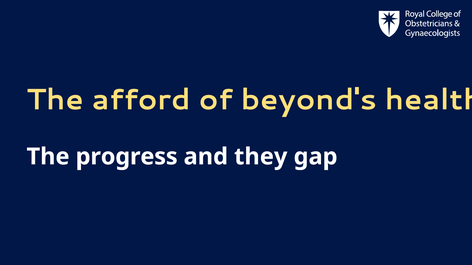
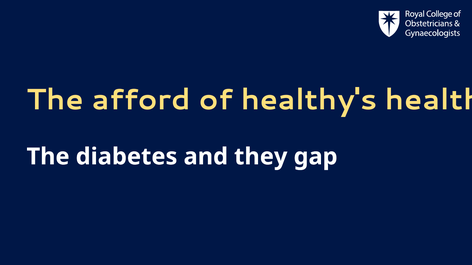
beyond's: beyond's -> healthy's (309, 100)
progress: progress -> diabetes (127, 157)
